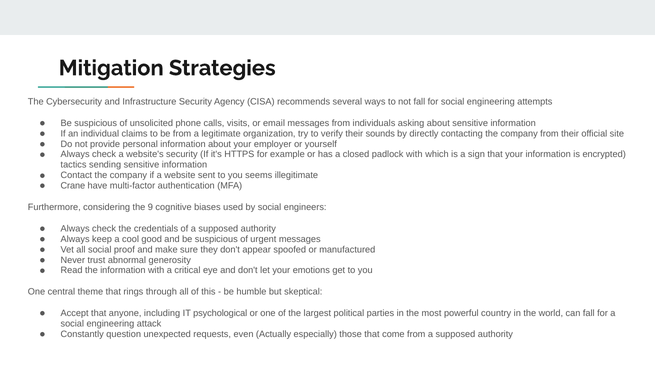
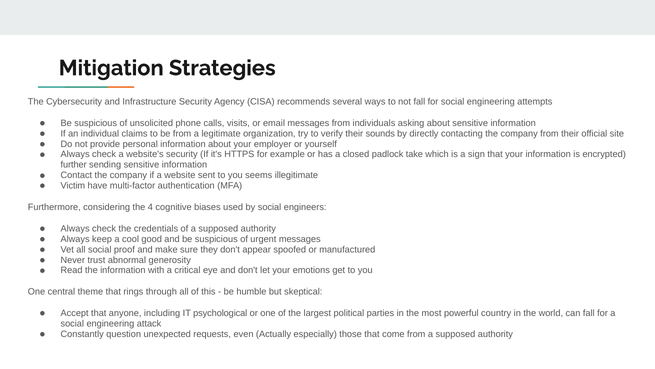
padlock with: with -> take (414, 154)
tactics: tactics -> further (74, 165)
Crane: Crane -> Victim (73, 186)
9: 9 -> 4 (150, 207)
